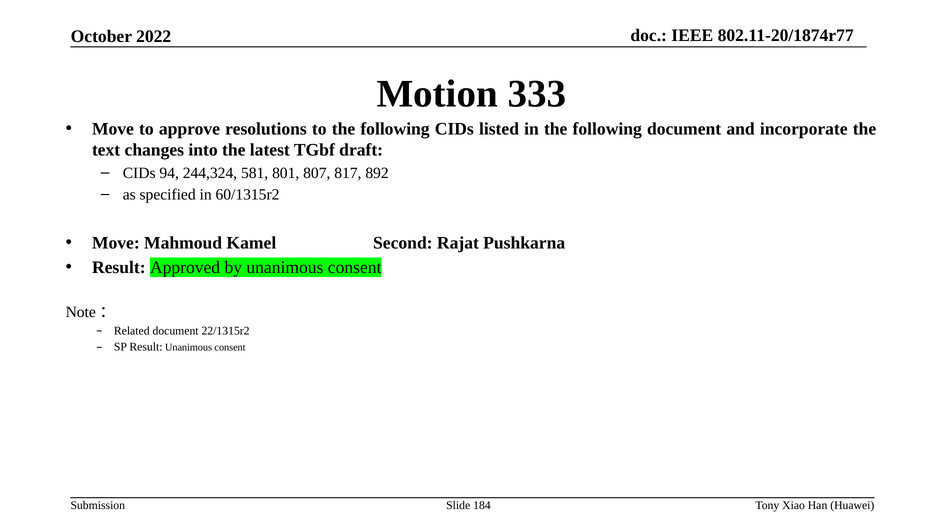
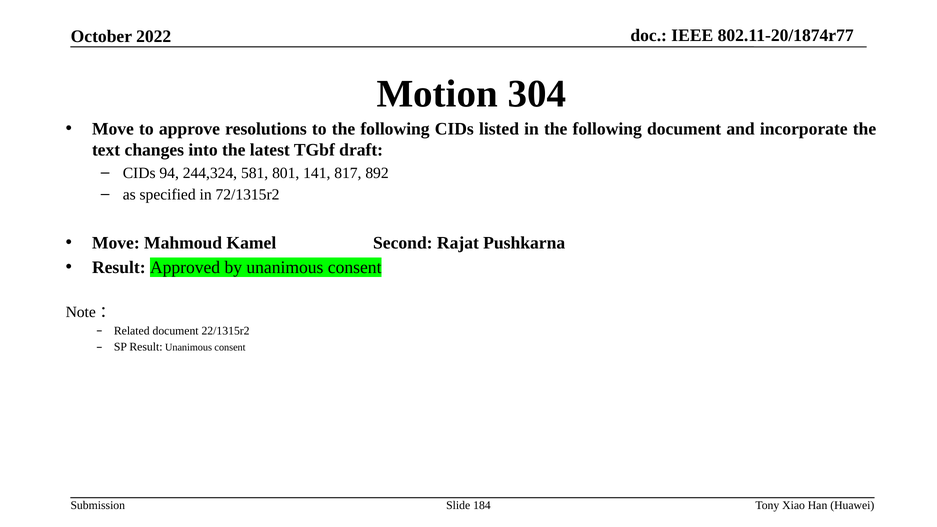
333: 333 -> 304 (537, 94)
807: 807 -> 141 (317, 173)
60/1315r2: 60/1315r2 -> 72/1315r2 (248, 195)
